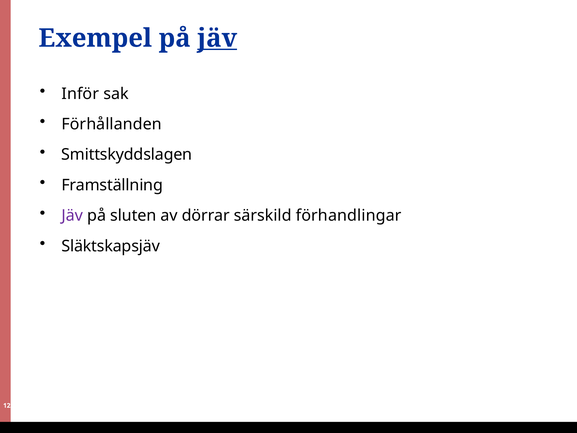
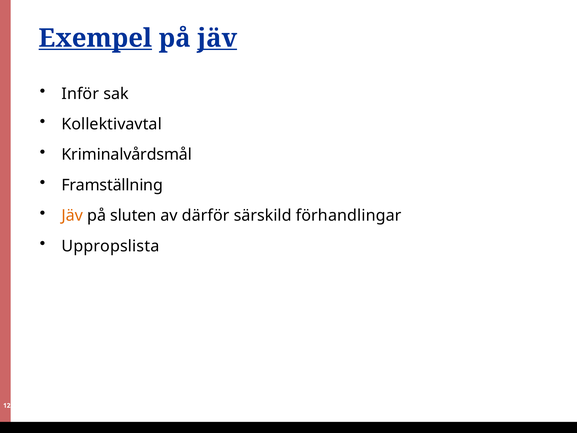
Exempel underline: none -> present (95, 38)
Förhållanden: Förhållanden -> Kollektivavtal (112, 124)
Smittskyddslagen: Smittskyddslagen -> Kriminalvårdsmål (127, 155)
Jäv colour: purple -> orange (72, 216)
dörrar: dörrar -> därför (206, 216)
Släktskapsjäv: Släktskapsjäv -> Uppropslista (110, 246)
